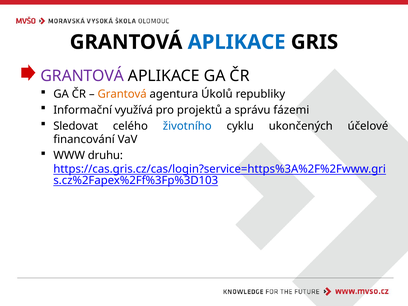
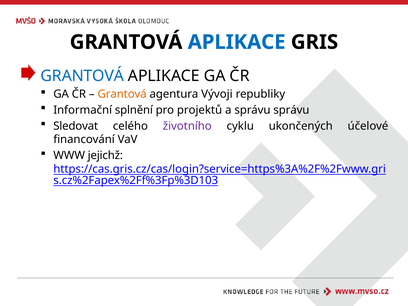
GRANTOVÁ colour: purple -> blue (82, 76)
Úkolů: Úkolů -> Vývoji (217, 94)
využívá: využívá -> splnění (134, 110)
správu fázemi: fázemi -> správu (291, 110)
životního colour: blue -> purple (187, 126)
druhu: druhu -> jejichž (105, 155)
